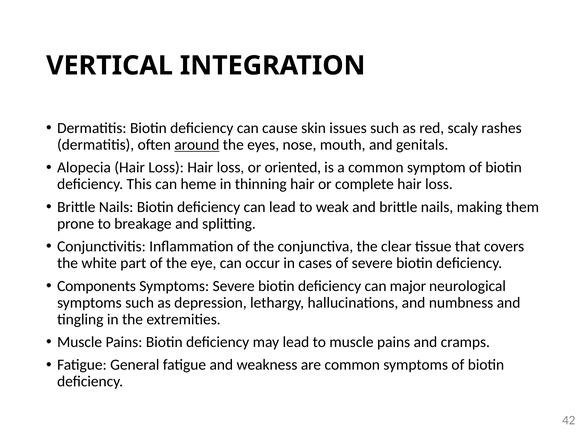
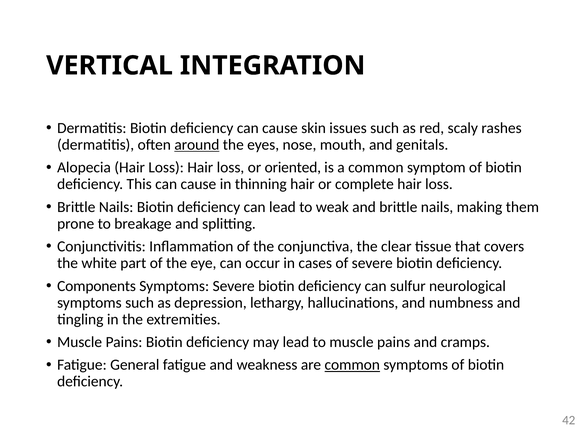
This can heme: heme -> cause (198, 184)
major: major -> sulfur (408, 286)
common underline: none -> present (352, 365)
